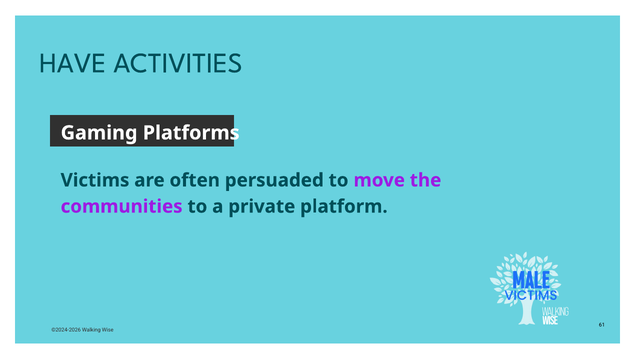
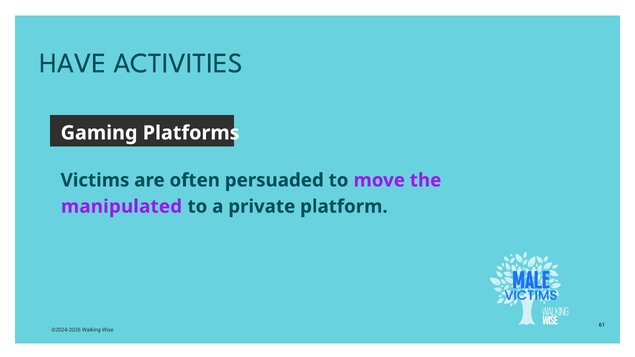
communities: communities -> manipulated (121, 207)
